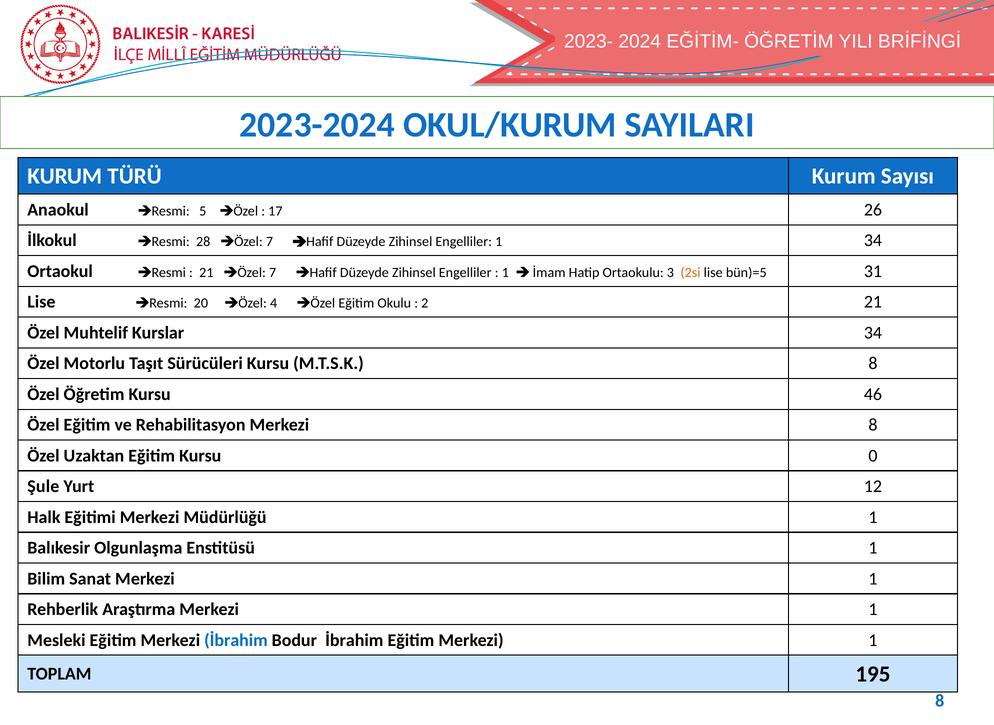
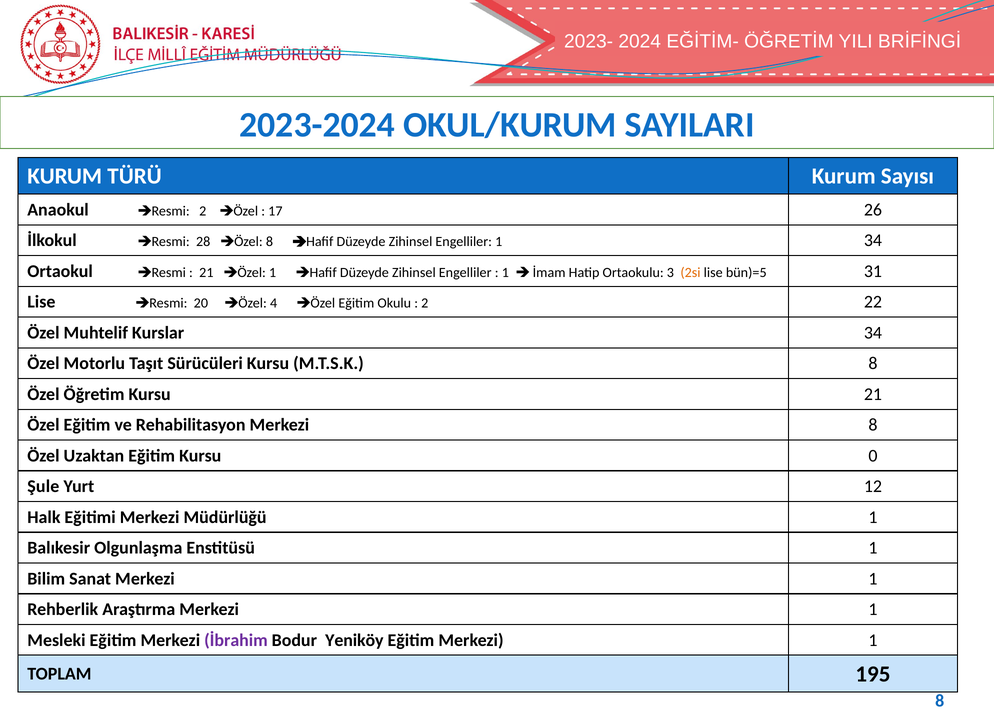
Resmi 5: 5 -> 2 (203, 211)
28 Özel 7: 7 -> 8 (269, 242)
21 Özel 7: 7 -> 1 (273, 273)
2 21: 21 -> 22 (873, 302)
Kursu 46: 46 -> 21 (873, 395)
İbrahim colour: blue -> purple (236, 641)
Bodur İbrahim: İbrahim -> Yeniköy (354, 641)
